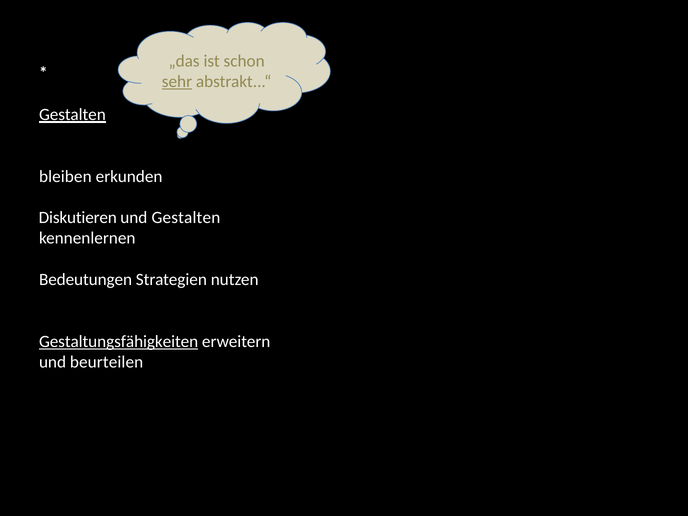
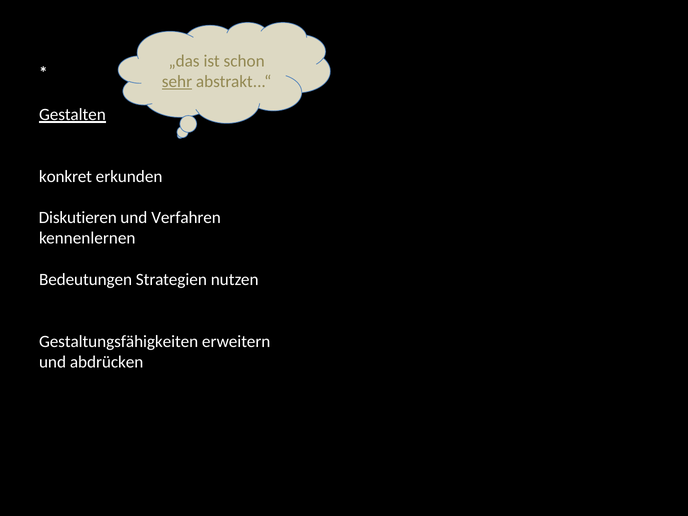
bleiben: bleiben -> konkret (65, 176)
und Gestalten: Gestalten -> Verfahren (186, 218)
Gestaltungsfähigkeiten underline: present -> none (119, 341)
beurteilen: beurteilen -> abdrücken (107, 362)
